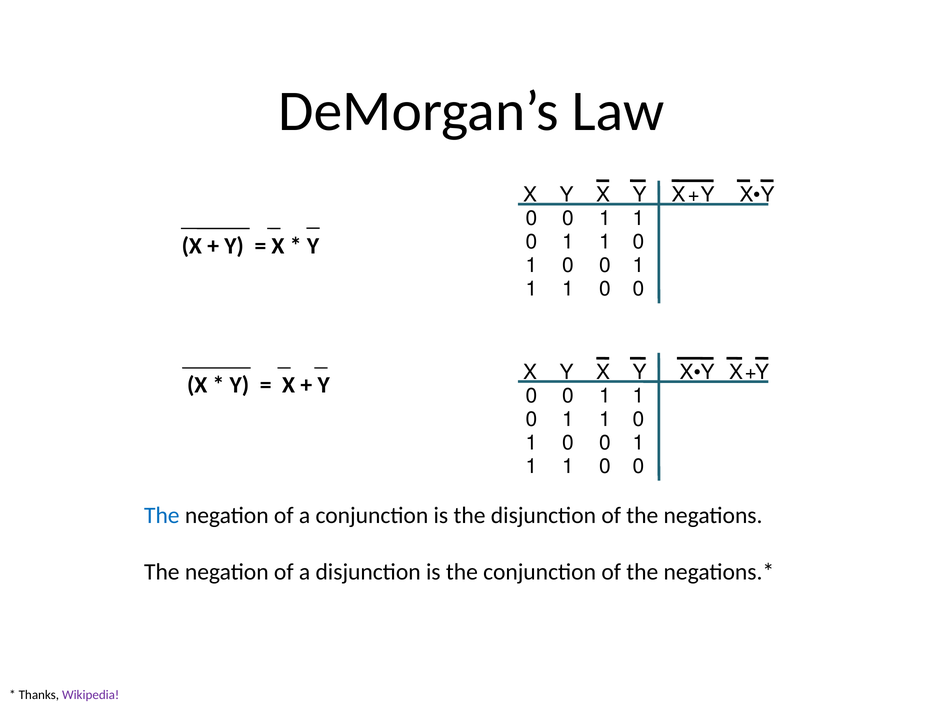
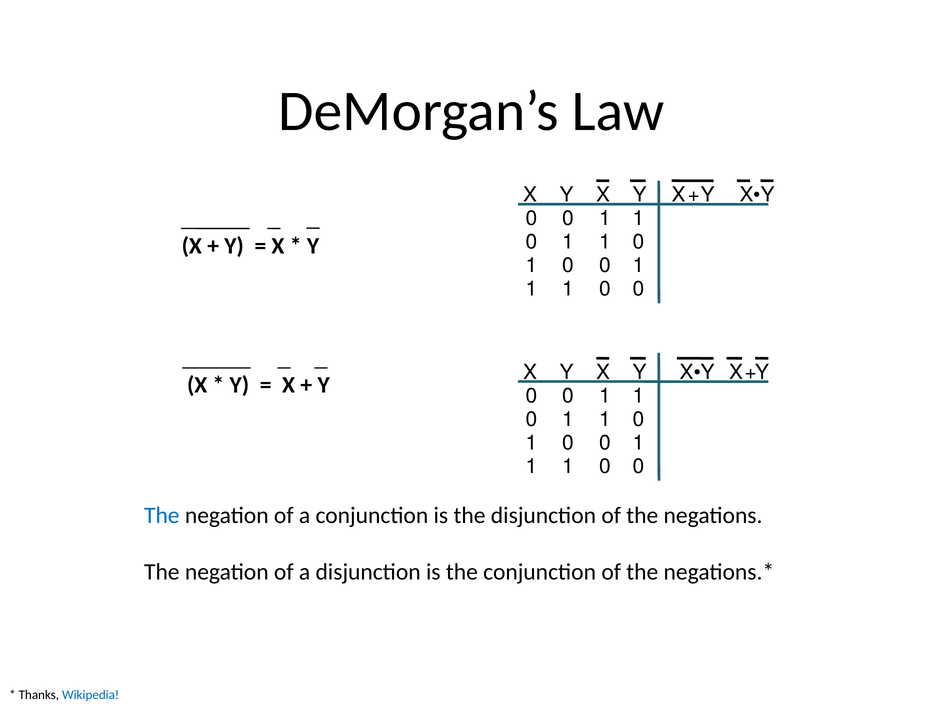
Wikipedia colour: purple -> blue (91, 695)
